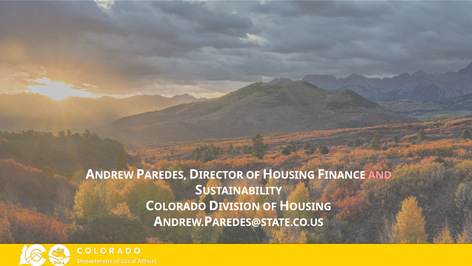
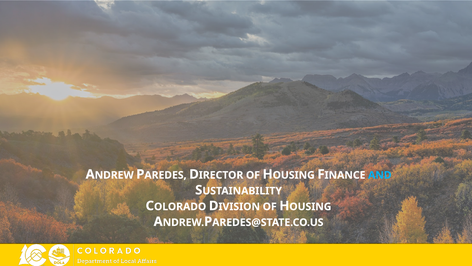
AND colour: pink -> light blue (380, 175)
